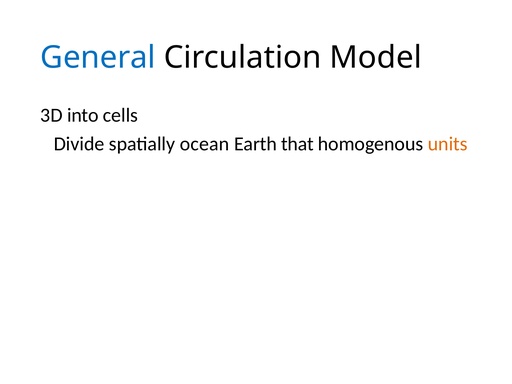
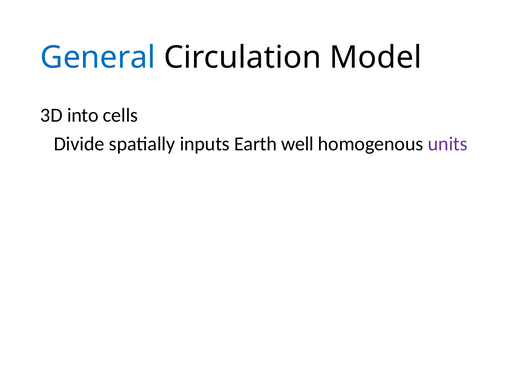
ocean: ocean -> inputs (205, 144)
that: that -> well (298, 144)
units colour: orange -> purple (448, 144)
